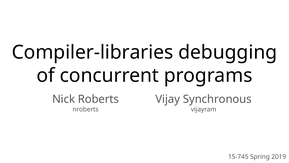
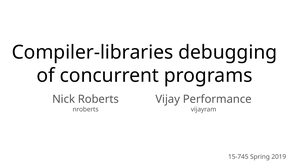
Synchronous: Synchronous -> Performance (217, 99)
